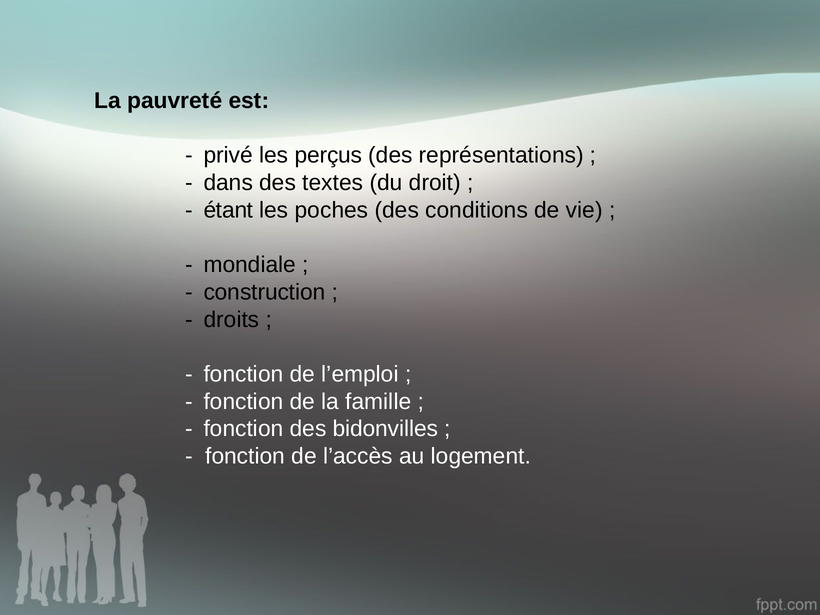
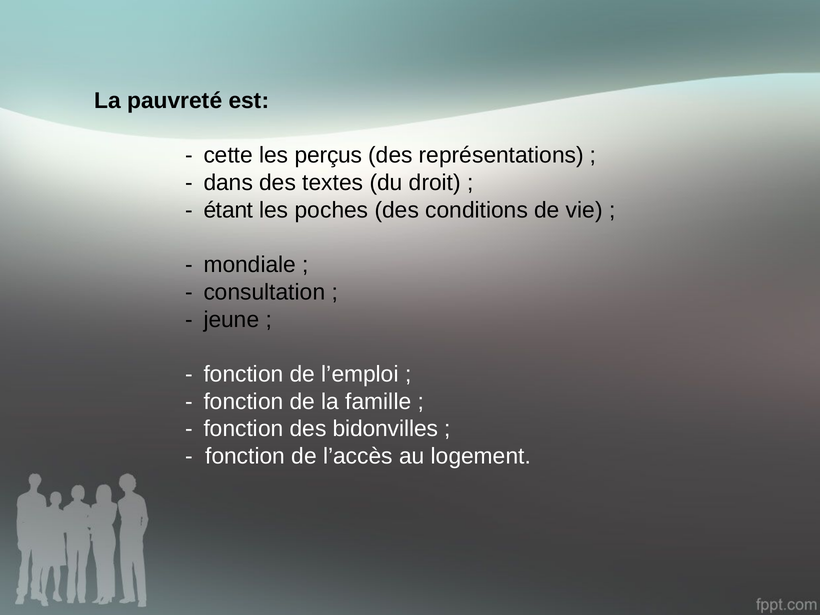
privé: privé -> cette (228, 155)
construction: construction -> consultation (264, 292)
droits: droits -> jeune (231, 320)
